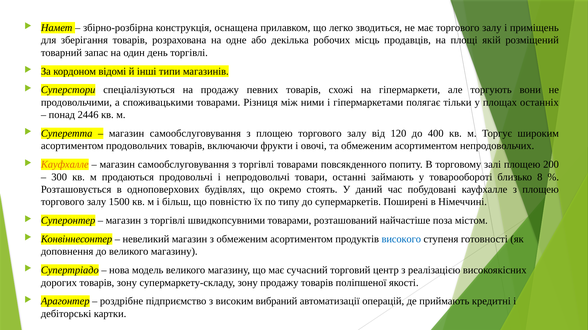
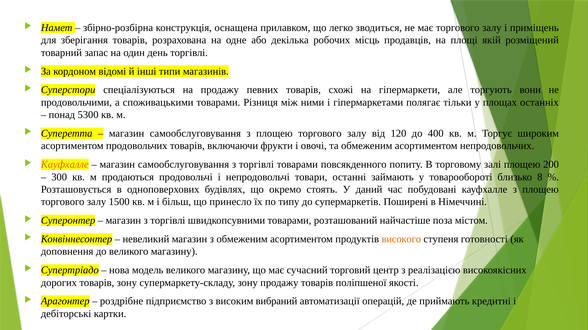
2446: 2446 -> 5300 (88, 115)
повністю: повністю -> принесло (231, 202)
високого colour: blue -> orange (401, 240)
